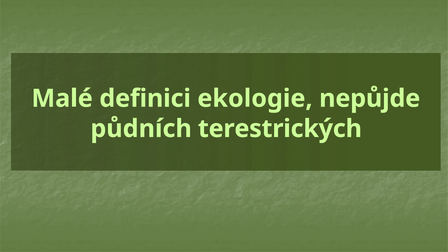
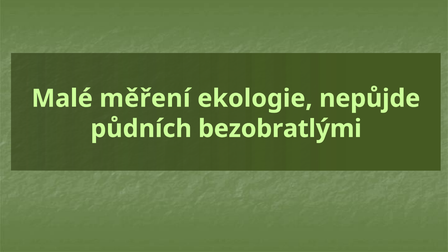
definici: definici -> měření (145, 98)
terestrických: terestrických -> bezobratlými (280, 129)
